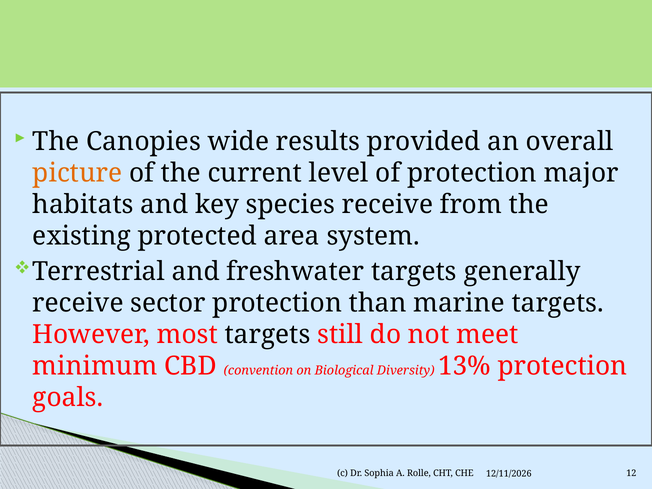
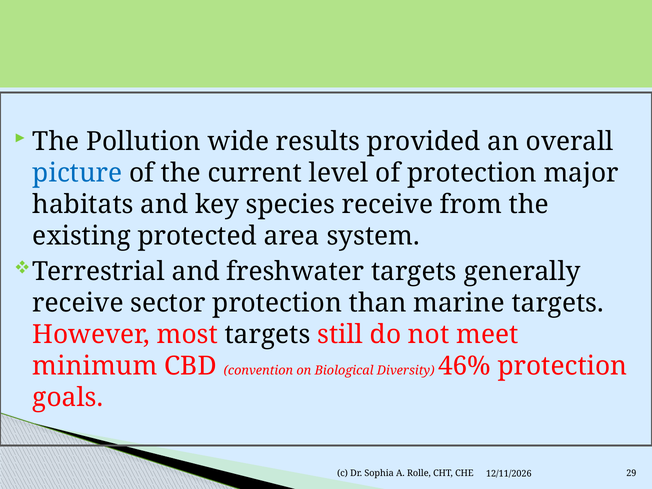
Canopies: Canopies -> Pollution (144, 142)
picture colour: orange -> blue (77, 173)
13%: 13% -> 46% (464, 366)
12: 12 -> 29 (631, 474)
